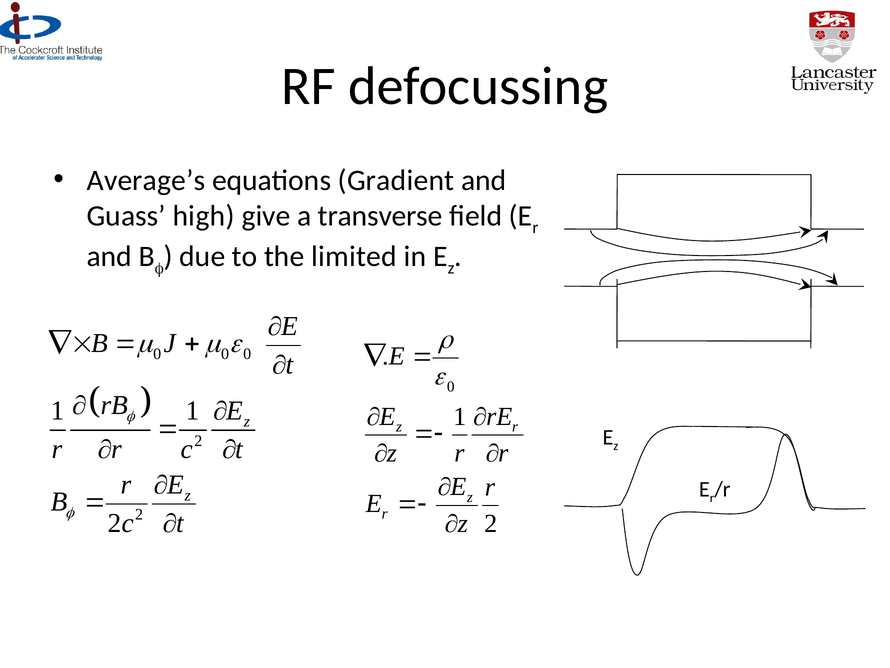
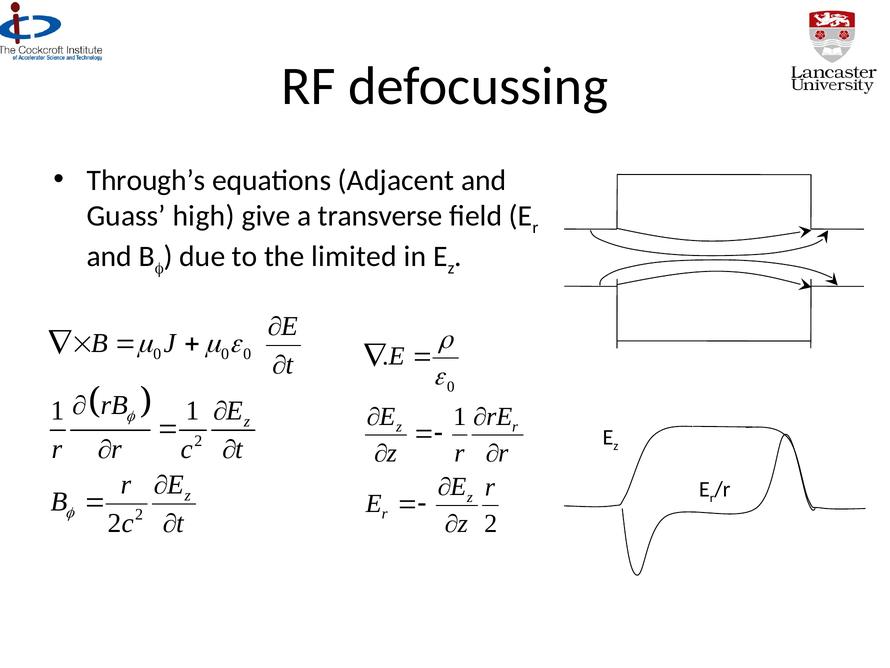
Average’s: Average’s -> Through’s (146, 180)
Gradient: Gradient -> Adjacent (396, 180)
